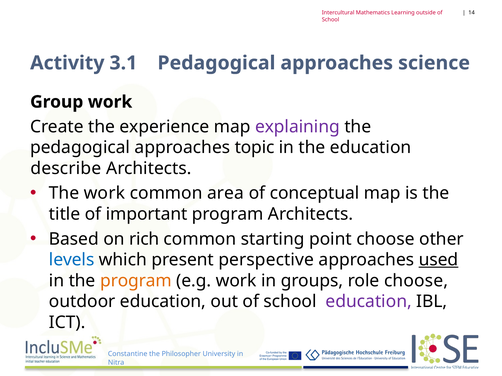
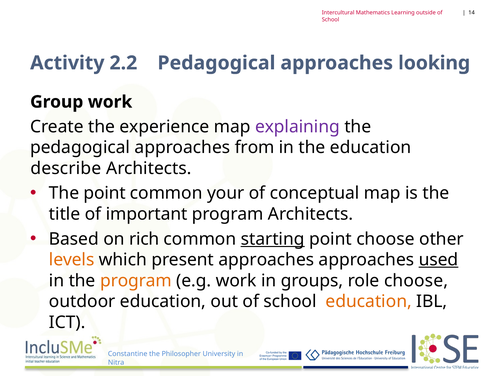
3.1: 3.1 -> 2.2 (123, 63)
science: science -> looking (434, 63)
topic: topic -> from (255, 148)
The work: work -> point (105, 194)
area: area -> your (226, 194)
starting underline: none -> present (273, 239)
levels colour: blue -> orange (72, 260)
present perspective: perspective -> approaches (266, 260)
education colour: purple -> orange (369, 302)
